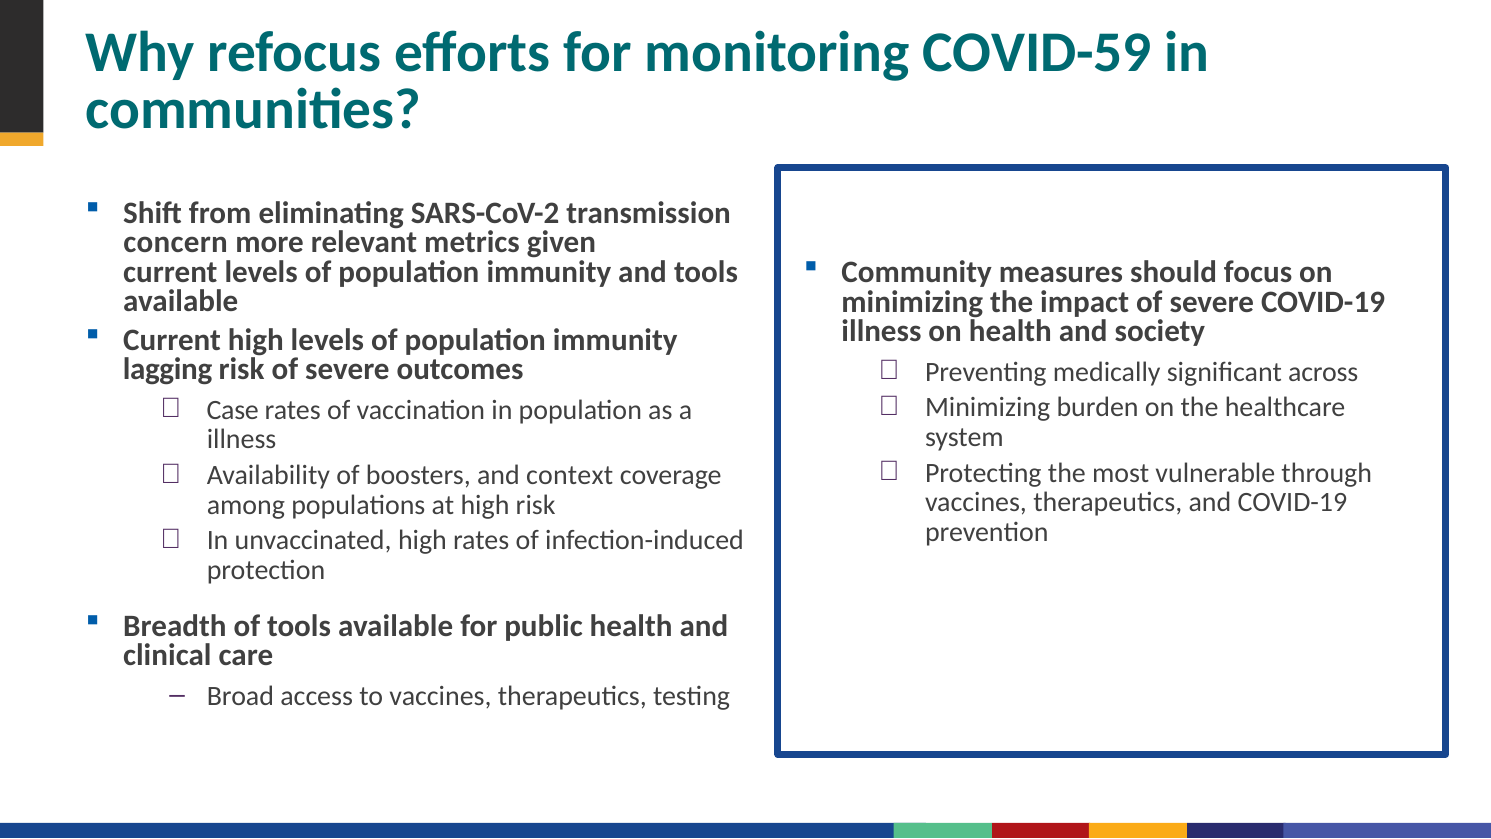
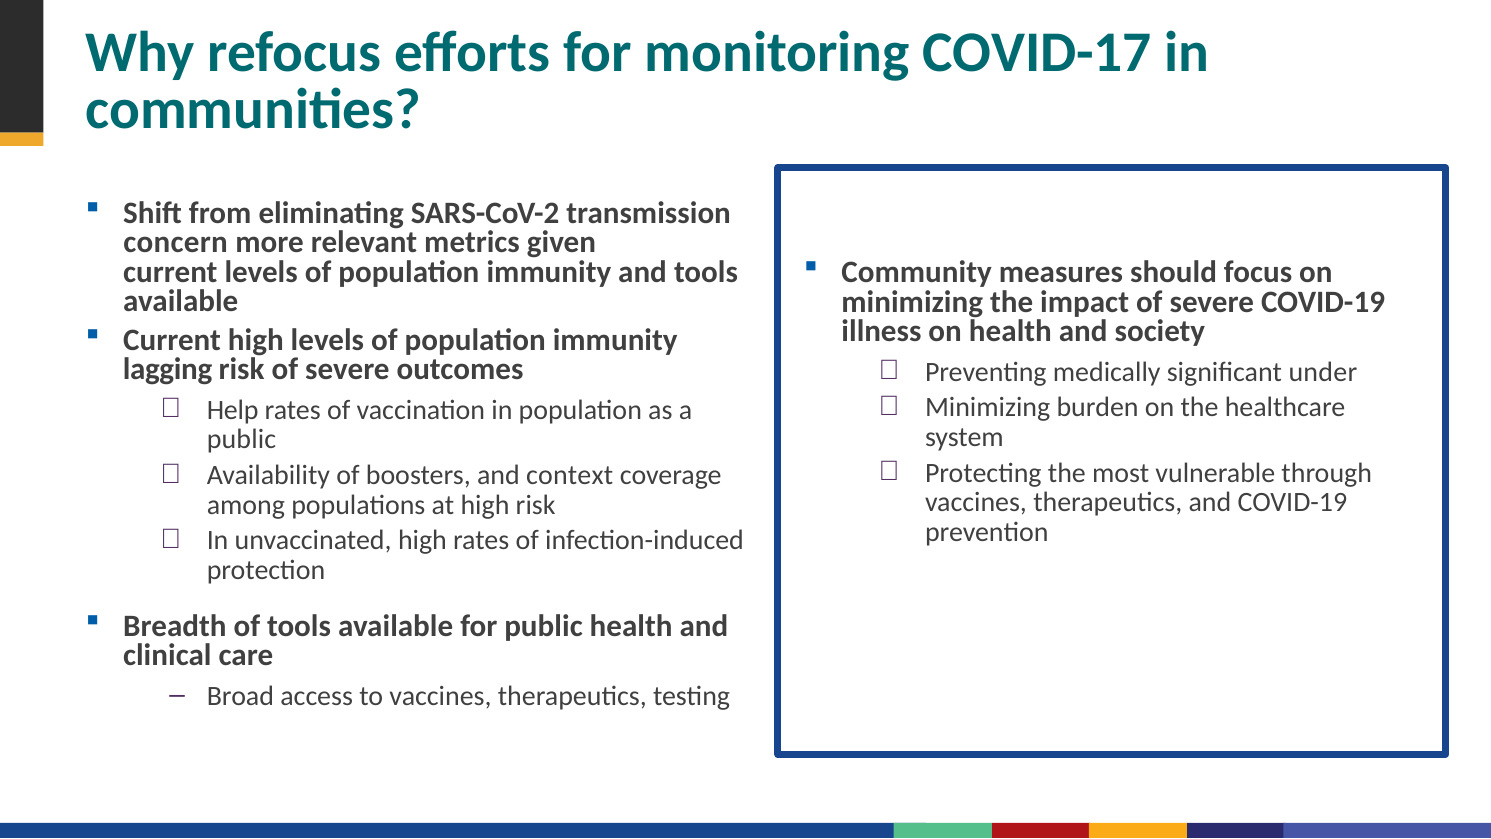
COVID-59: COVID-59 -> COVID-17 (1037, 52)
across: across -> under (1323, 372)
Case: Case -> Help (233, 410)
illness: illness -> public (241, 440)
